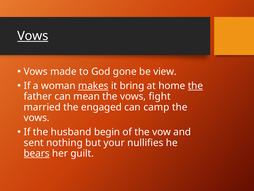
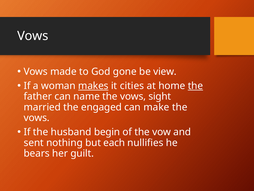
Vows underline: present -> none (33, 36)
bring: bring -> cities (132, 86)
mean: mean -> name (87, 96)
fight: fight -> sight (160, 96)
camp: camp -> make (156, 107)
your: your -> each (114, 142)
bears underline: present -> none (37, 153)
